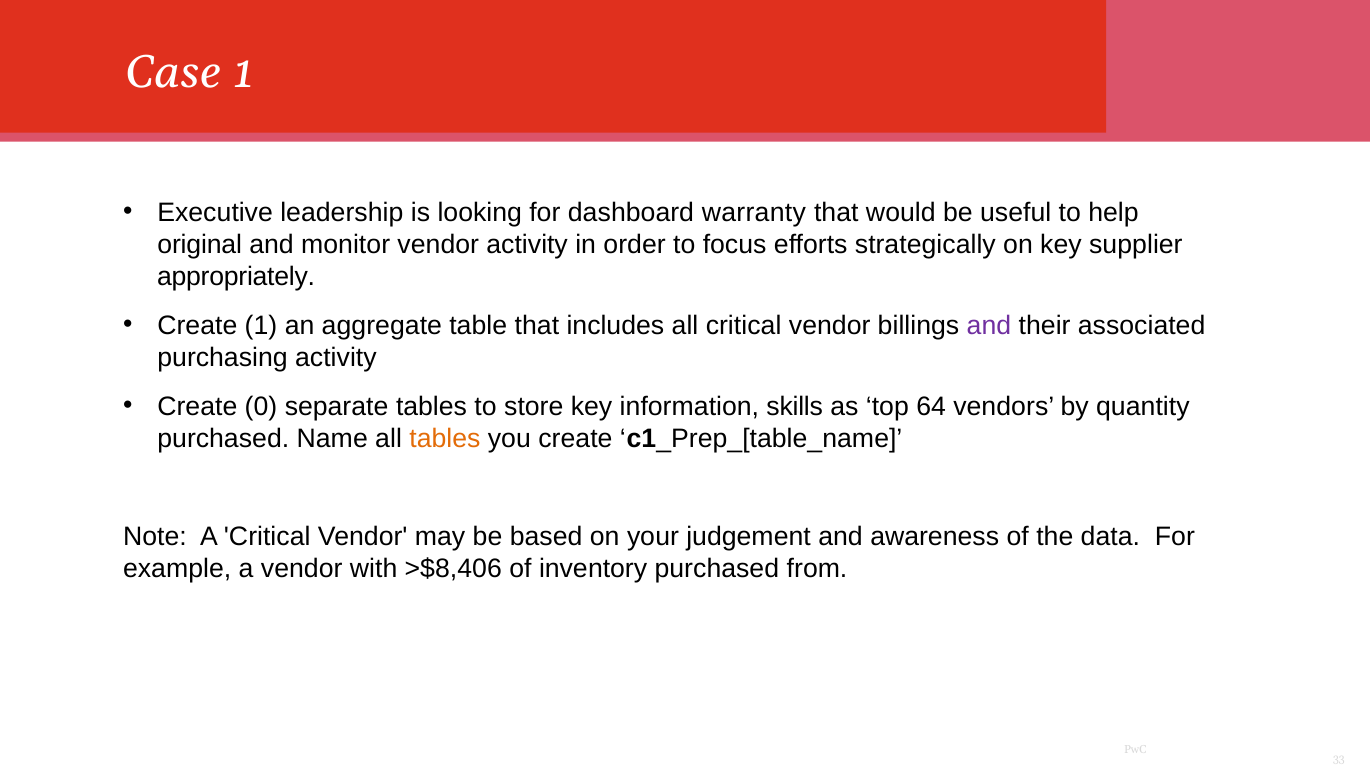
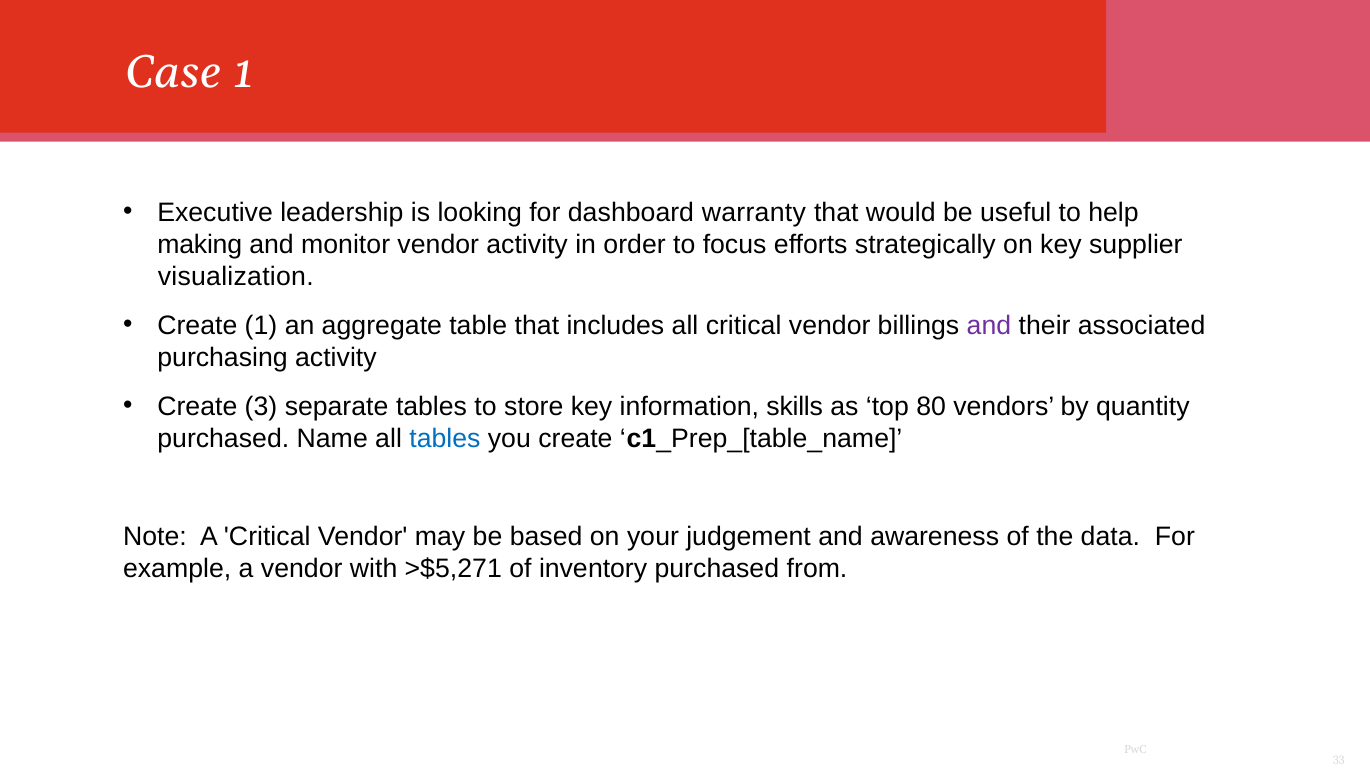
original: original -> making (200, 244)
appropriately: appropriately -> visualization (236, 276)
0: 0 -> 3 (261, 406)
64: 64 -> 80 (931, 406)
tables colour: orange -> blue (445, 438)
>$8,406: >$8,406 -> >$5,271 (453, 569)
